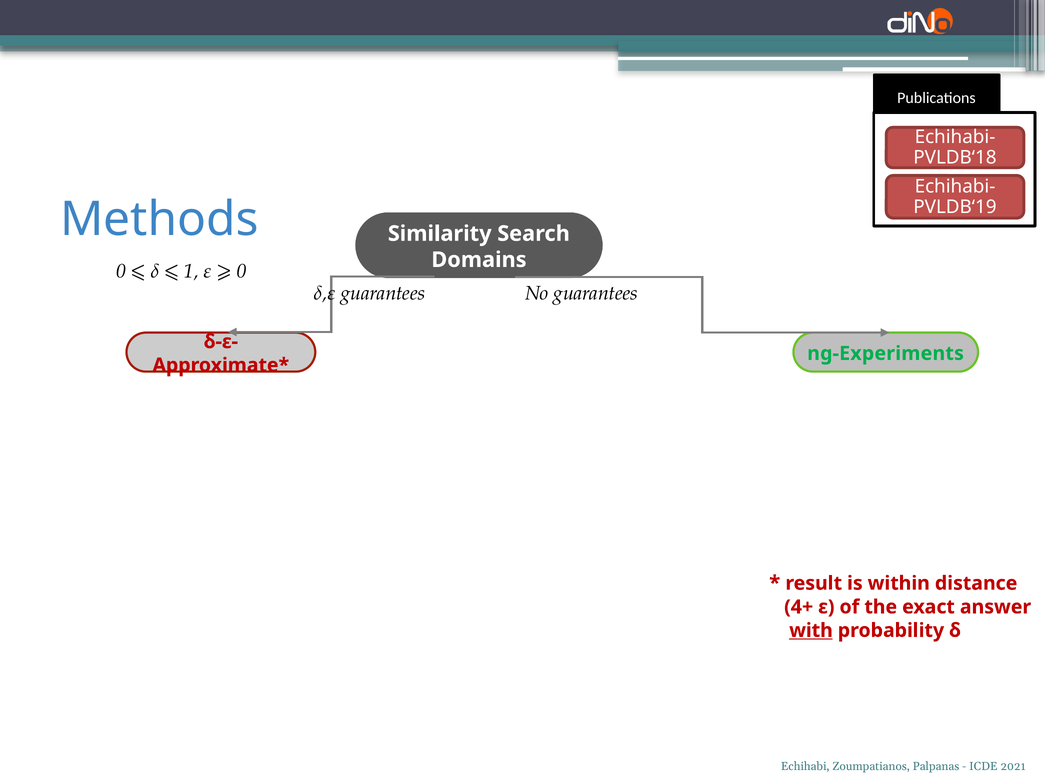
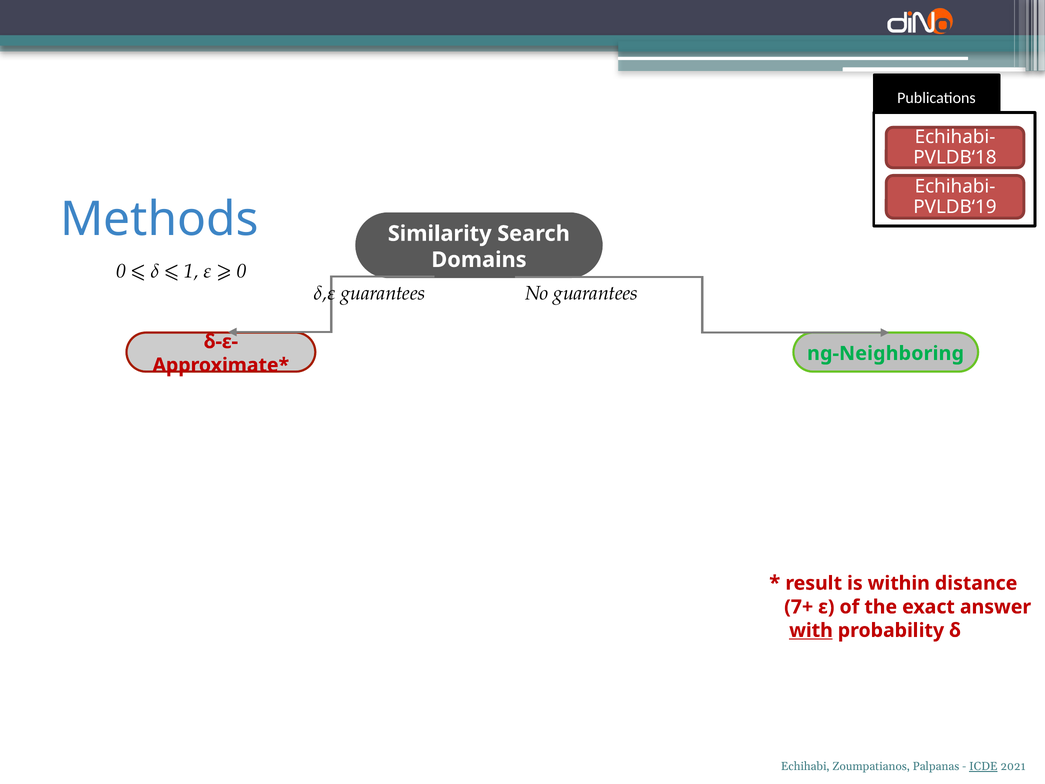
ng-Experiments: ng-Experiments -> ng-Neighboring (886, 353)
4+: 4+ -> 7+ (799, 607)
ICDE underline: none -> present (983, 766)
